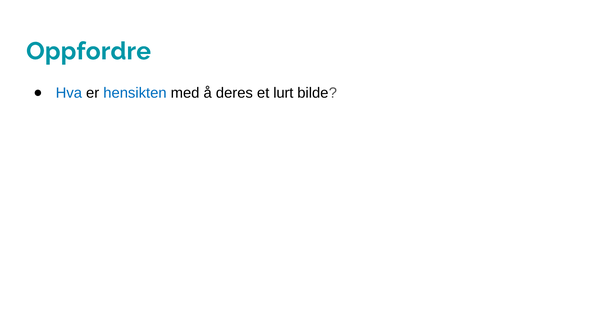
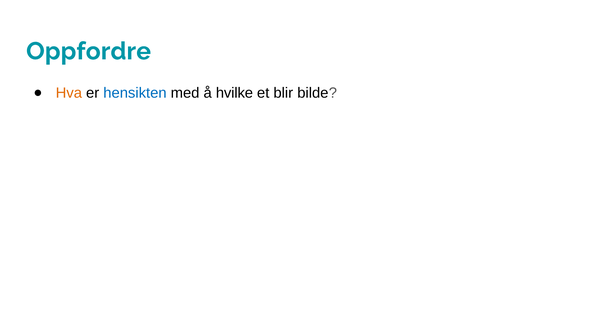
Hva colour: blue -> orange (69, 93)
deres: deres -> hvilke (234, 93)
lurt: lurt -> blir (283, 93)
